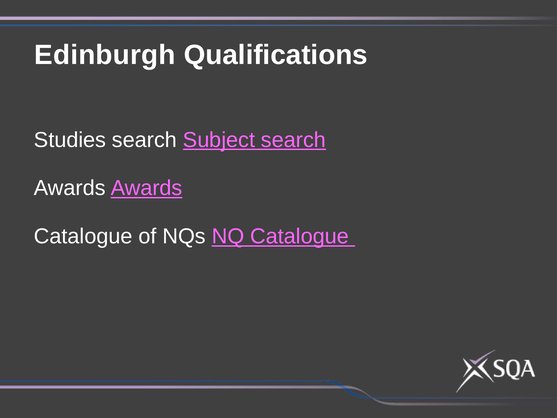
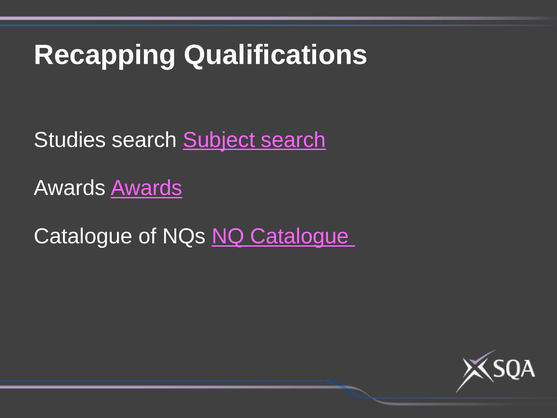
Edinburgh: Edinburgh -> Recapping (105, 55)
